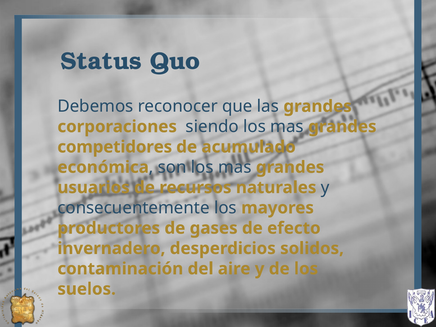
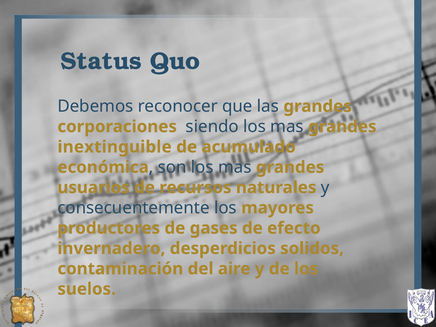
competidores: competidores -> inextinguible (115, 147)
